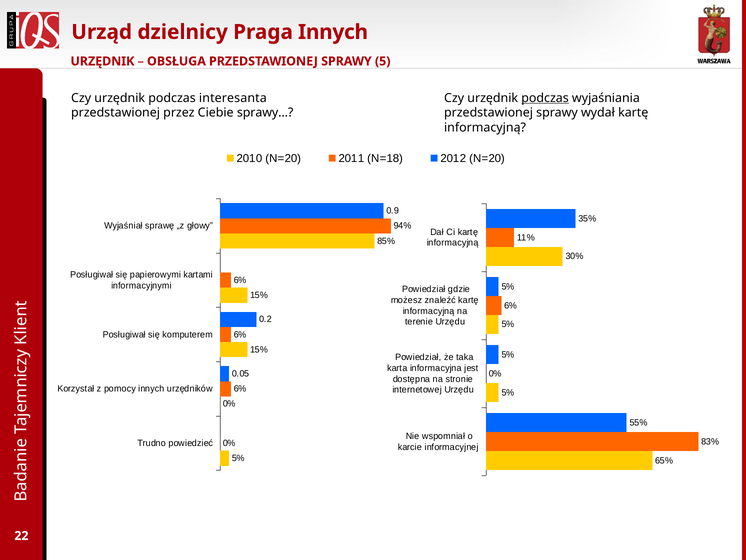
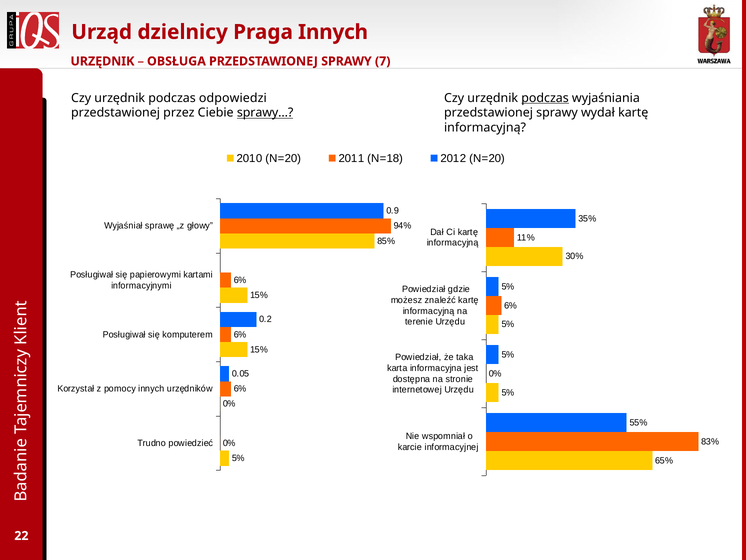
5: 5 -> 7 (383, 61)
interesanta: interesanta -> odpowiedzi (233, 98)
sprawy underline: none -> present (265, 113)
